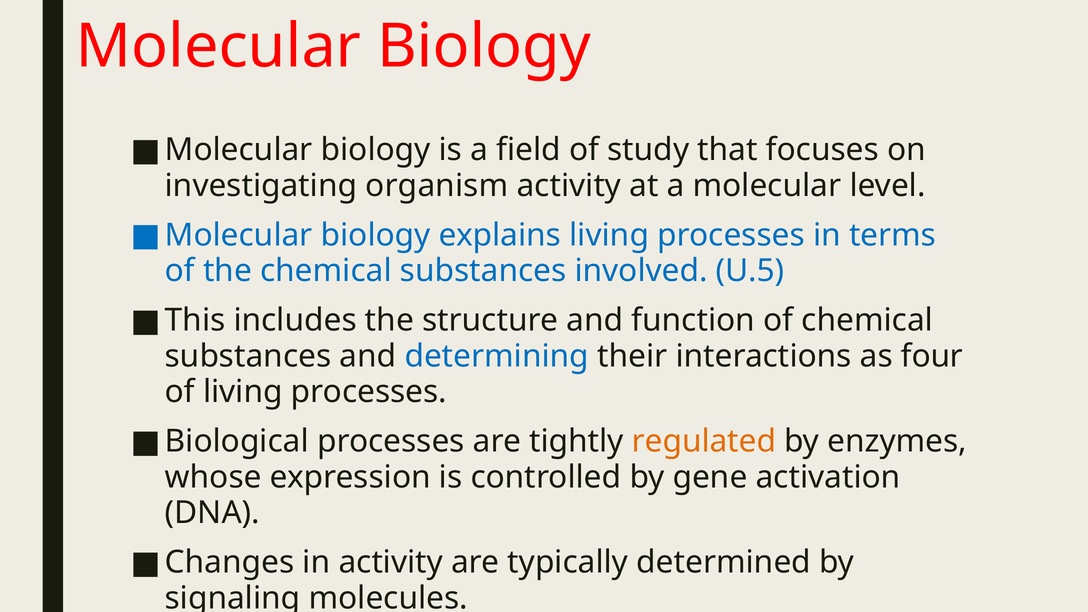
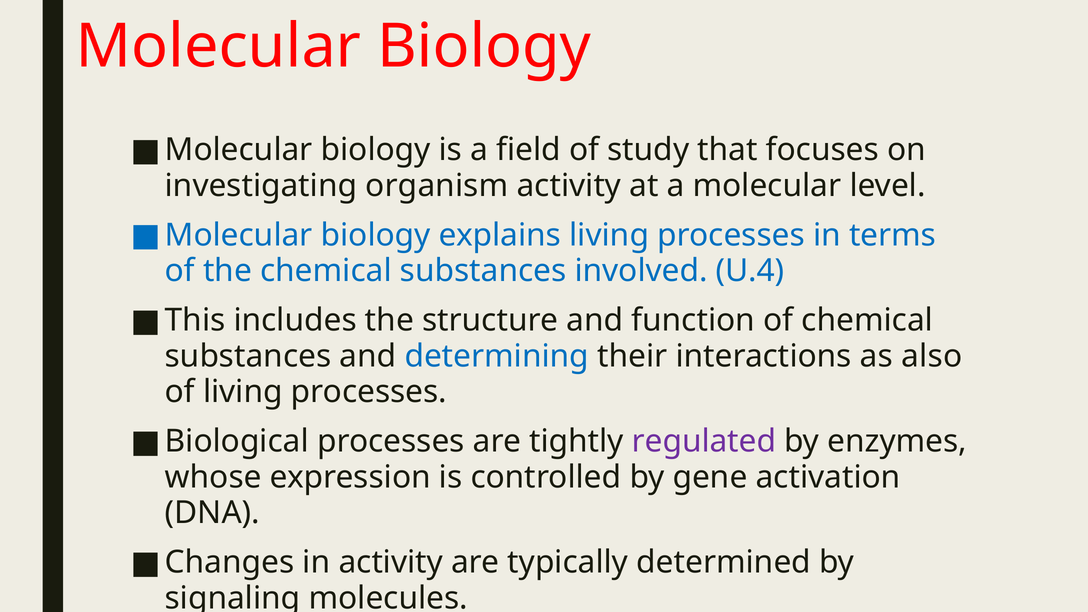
U.5: U.5 -> U.4 (750, 271)
four: four -> also (932, 356)
regulated colour: orange -> purple (704, 441)
